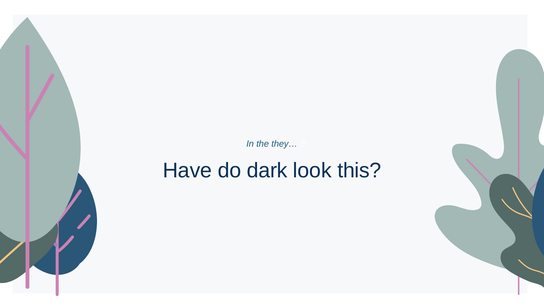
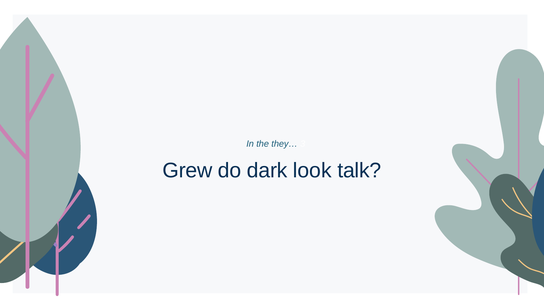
Have: Have -> Grew (187, 170)
this: this -> talk (359, 170)
